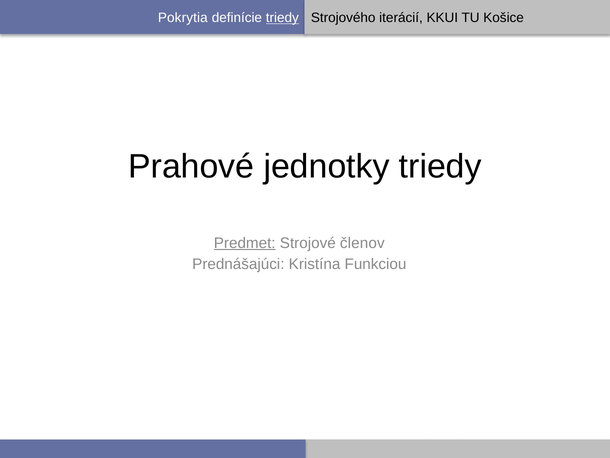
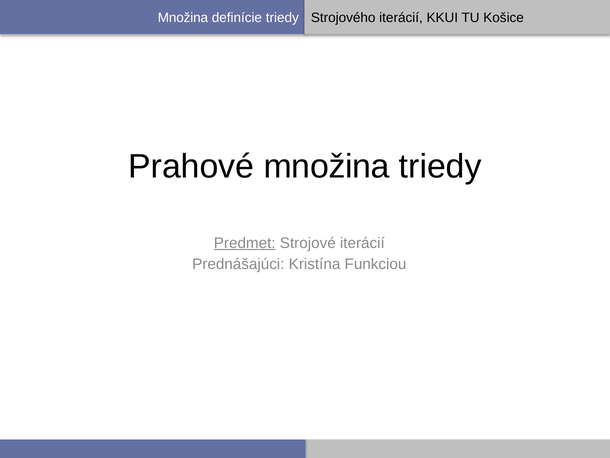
Pokrytia: Pokrytia -> Množina (183, 18)
triedy underline: present -> none (282, 18)
Prahové jednotky: jednotky -> množina (327, 166)
Strojové členov: členov -> iterácií (362, 243)
